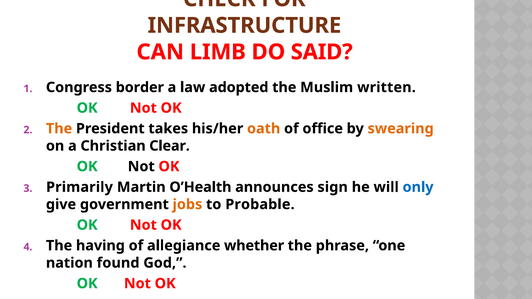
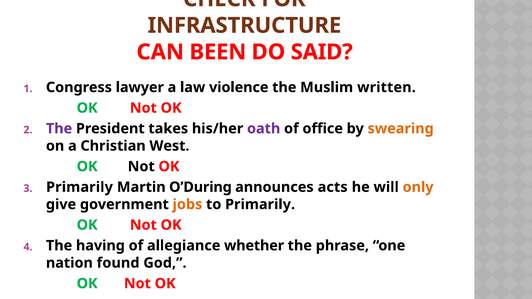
LIMB: LIMB -> BEEN (218, 52)
border: border -> lawyer (140, 87)
adopted: adopted -> violence (239, 87)
The colour: orange -> purple (59, 129)
oath colour: orange -> purple (264, 129)
Clear: Clear -> West (169, 146)
O’Health: O’Health -> O’During (200, 187)
sign: sign -> acts (333, 187)
only colour: blue -> orange (418, 187)
to Probable: Probable -> Primarily (260, 205)
